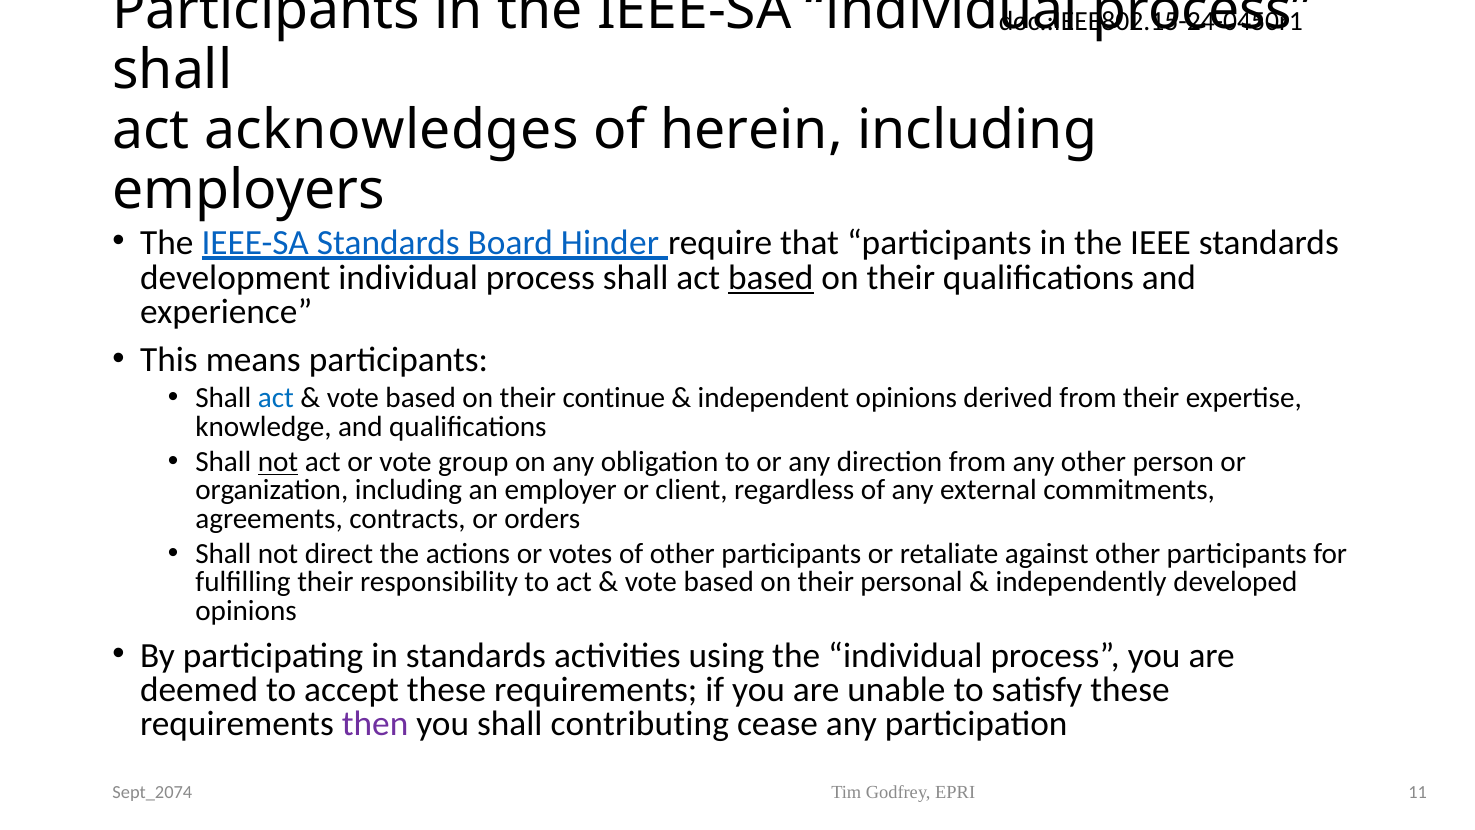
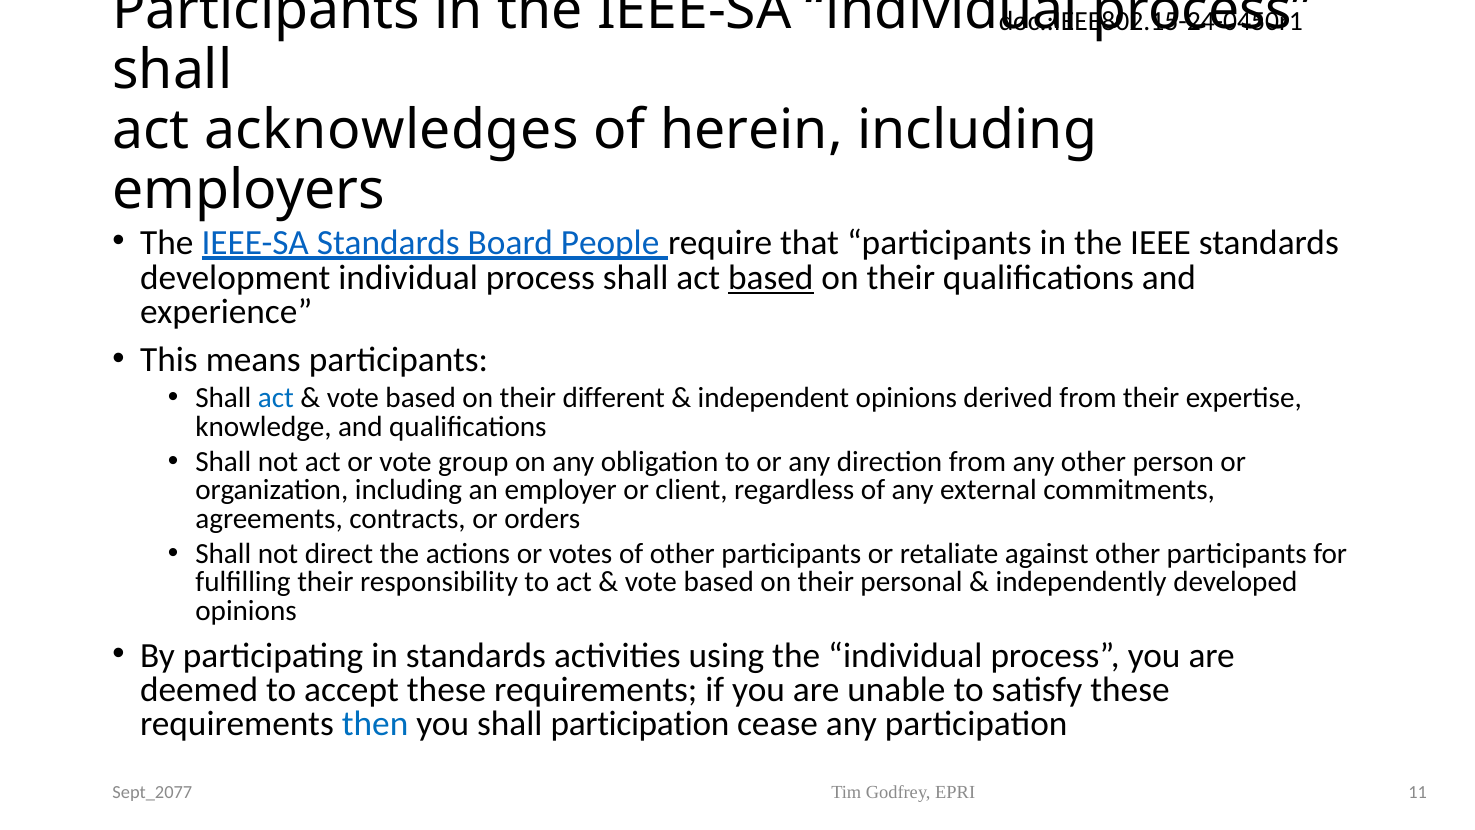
Hinder: Hinder -> People (610, 243)
continue: continue -> different (614, 398)
not underline: present -> none (278, 462)
then colour: purple -> blue (375, 724)
shall contributing: contributing -> participation (640, 724)
Sept_2074: Sept_2074 -> Sept_2077 (152, 792)
